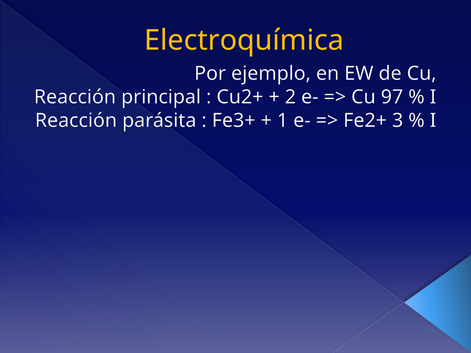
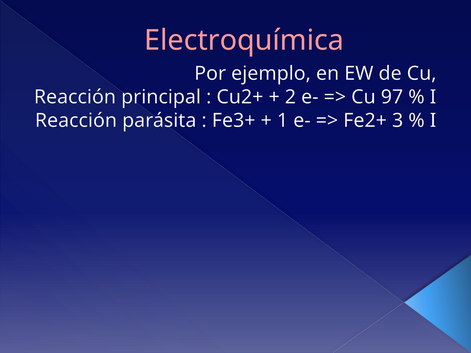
Electroquímica colour: yellow -> pink (244, 40)
